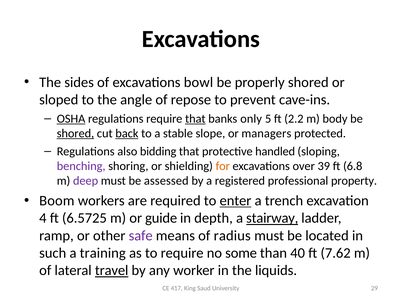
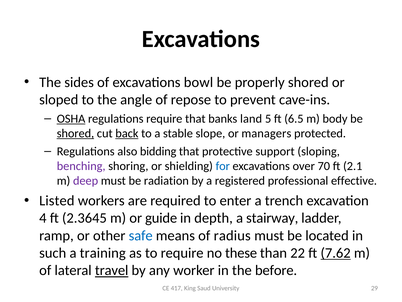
that underline: present -> none (195, 119)
only: only -> land (251, 119)
2.2: 2.2 -> 6.5 (294, 119)
handled: handled -> support (275, 151)
for colour: orange -> blue (223, 166)
39: 39 -> 70 (324, 166)
6.8: 6.8 -> 2.1 (353, 166)
assessed: assessed -> radiation (166, 181)
property: property -> effective (354, 181)
Boom: Boom -> Listed (57, 200)
enter underline: present -> none (236, 200)
6.5725: 6.5725 -> 2.3645 (84, 218)
stairway underline: present -> none (272, 218)
safe colour: purple -> blue (141, 235)
some: some -> these (241, 253)
40: 40 -> 22 (298, 253)
7.62 underline: none -> present (336, 253)
liquids: liquids -> before (276, 270)
